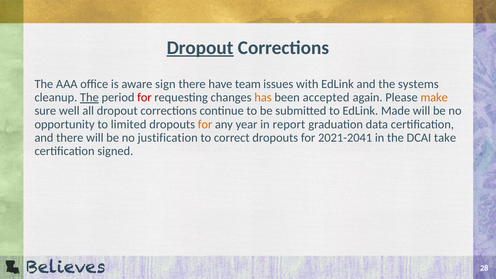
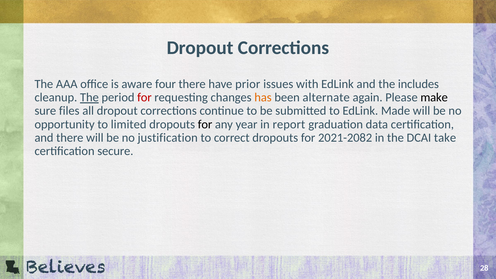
Dropout underline: present -> none (200, 48)
sign: sign -> four (165, 84)
team: team -> prior (248, 84)
systems: systems -> includes (418, 84)
accepted: accepted -> alternate (326, 97)
make colour: orange -> black (434, 97)
well: well -> files (69, 111)
for colour: orange -> black (205, 124)
2021-2041: 2021-2041 -> 2021-2082 (345, 138)
signed: signed -> secure (115, 151)
